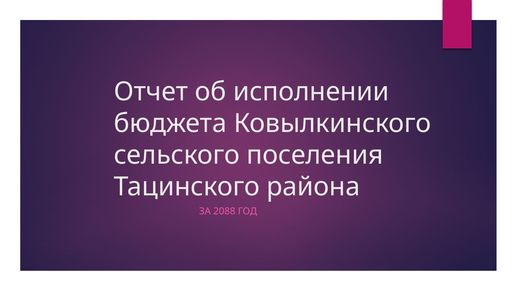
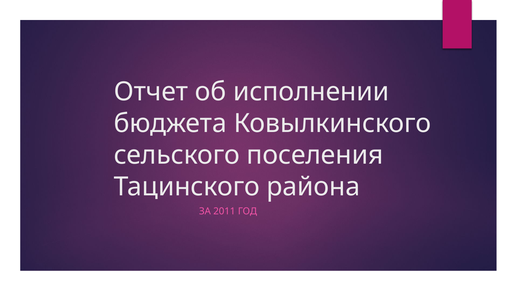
2088: 2088 -> 2011 (224, 211)
